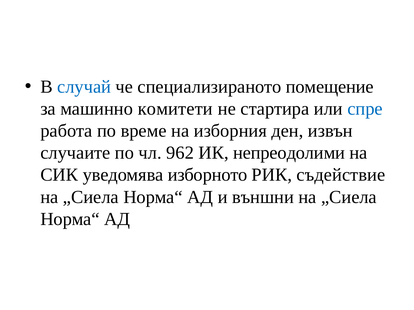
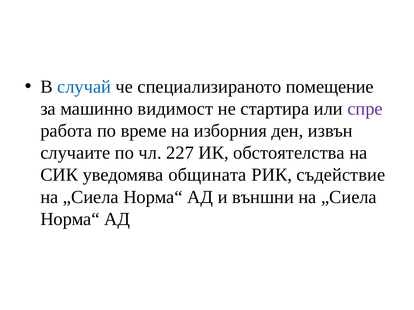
комитети: комитети -> видимост (175, 109)
спре colour: blue -> purple (365, 109)
962: 962 -> 227 (180, 153)
непреодолими: непреодолими -> обстоятелства (289, 153)
изборното: изборното -> общината (207, 175)
